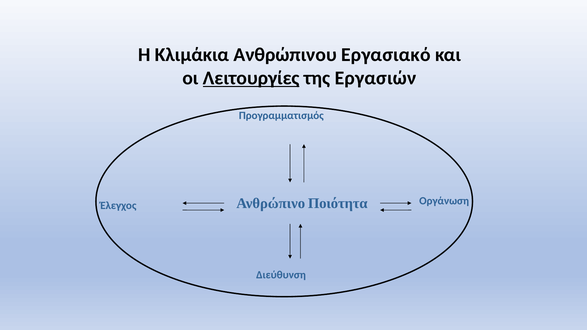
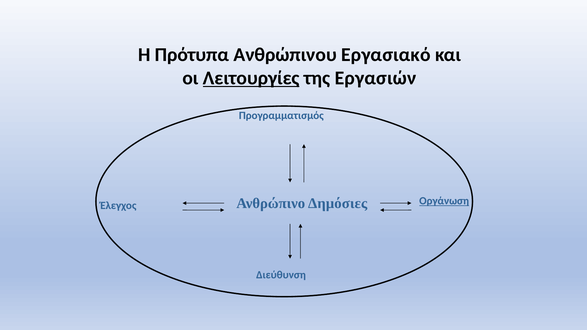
Κλιμάκια: Κλιμάκια -> Πρότυπα (192, 55)
Οργάνωση underline: none -> present (444, 201)
Ποιότητα: Ποιότητα -> Δημόσιες (338, 204)
